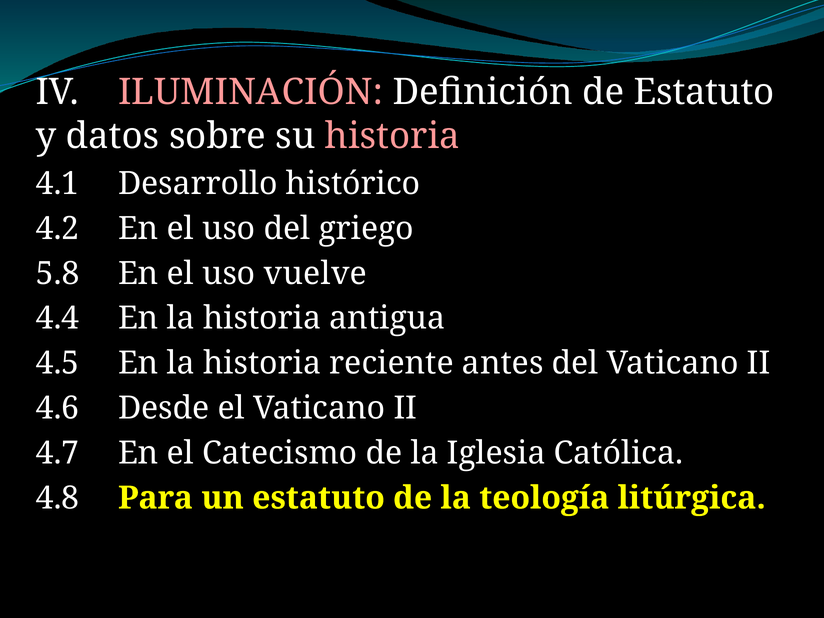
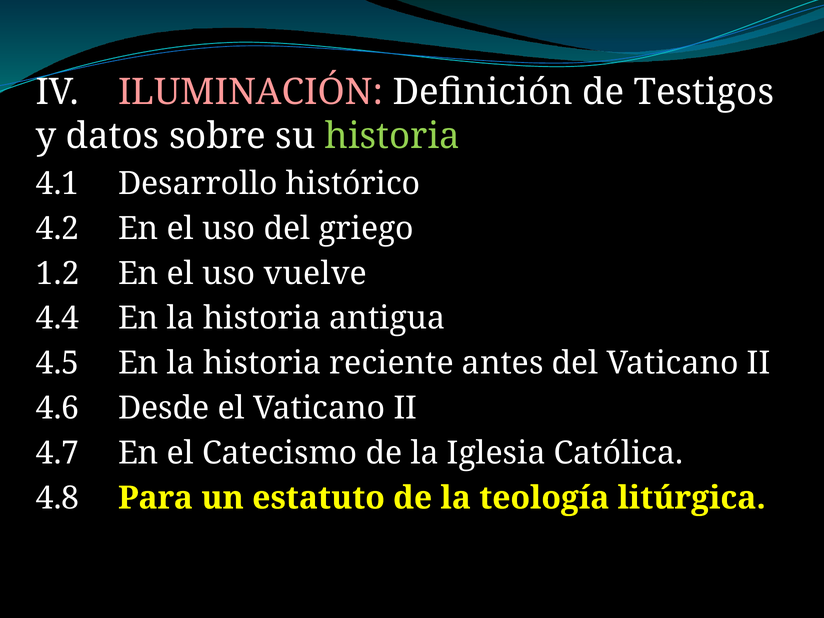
de Estatuto: Estatuto -> Testigos (704, 92)
historia colour: pink -> light green (392, 136)
5.8: 5.8 -> 1.2 (58, 273)
